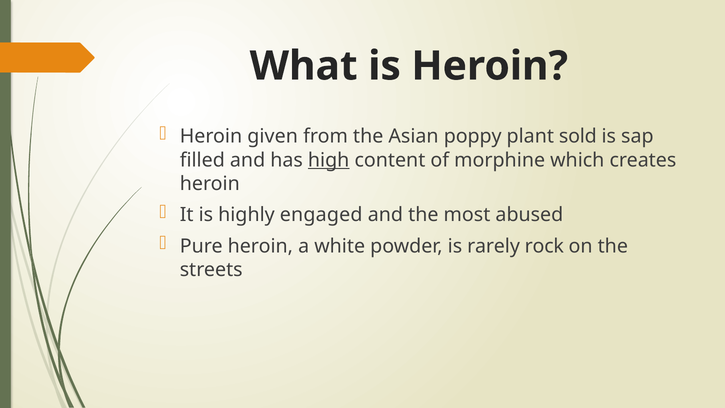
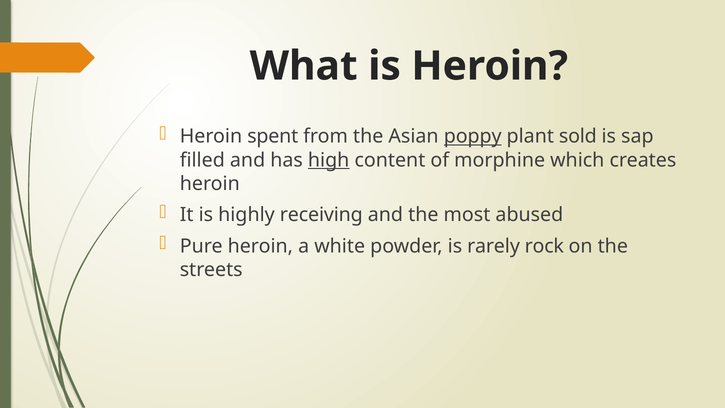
given: given -> spent (273, 136)
poppy underline: none -> present (473, 136)
engaged: engaged -> receiving (321, 215)
